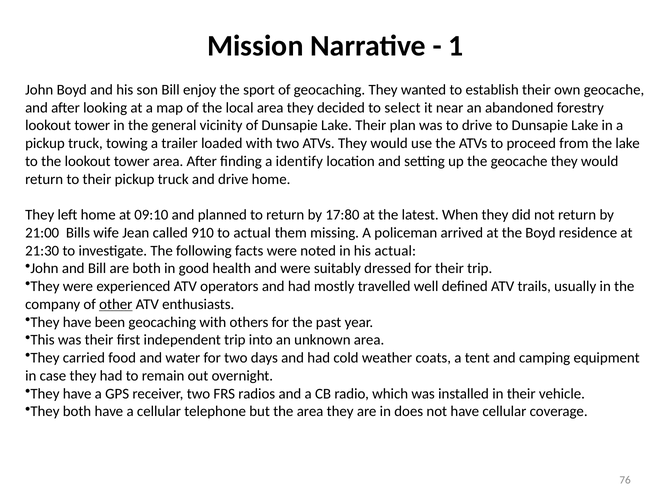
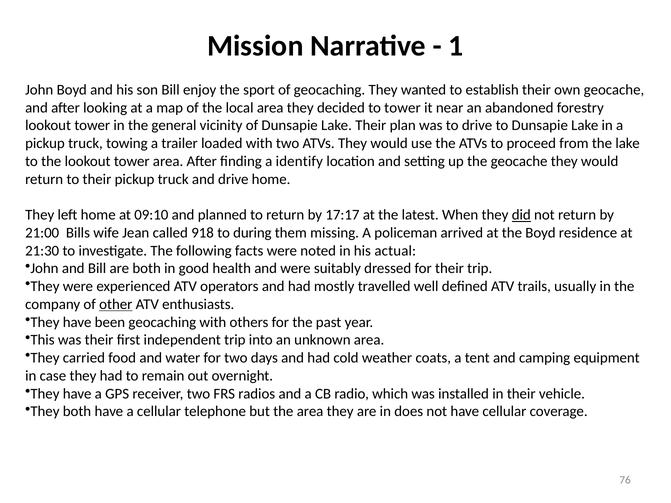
to select: select -> tower (403, 108)
17:80: 17:80 -> 17:17 (342, 215)
did underline: none -> present (521, 215)
910: 910 -> 918 (203, 233)
to actual: actual -> during (252, 233)
